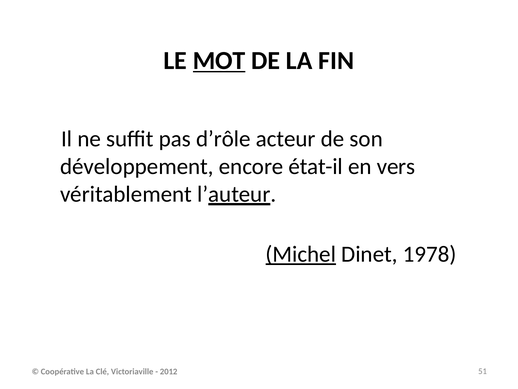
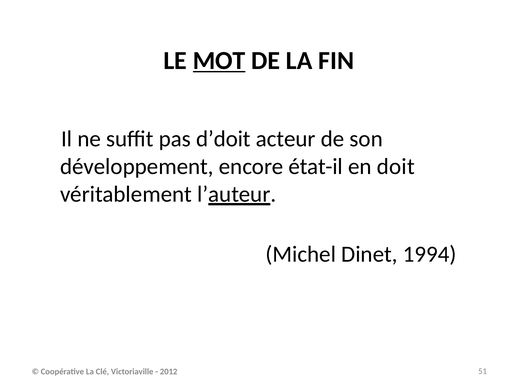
d’rôle: d’rôle -> d’doit (223, 139)
vers: vers -> doit (396, 166)
Michel underline: present -> none (301, 254)
1978: 1978 -> 1994 (430, 254)
